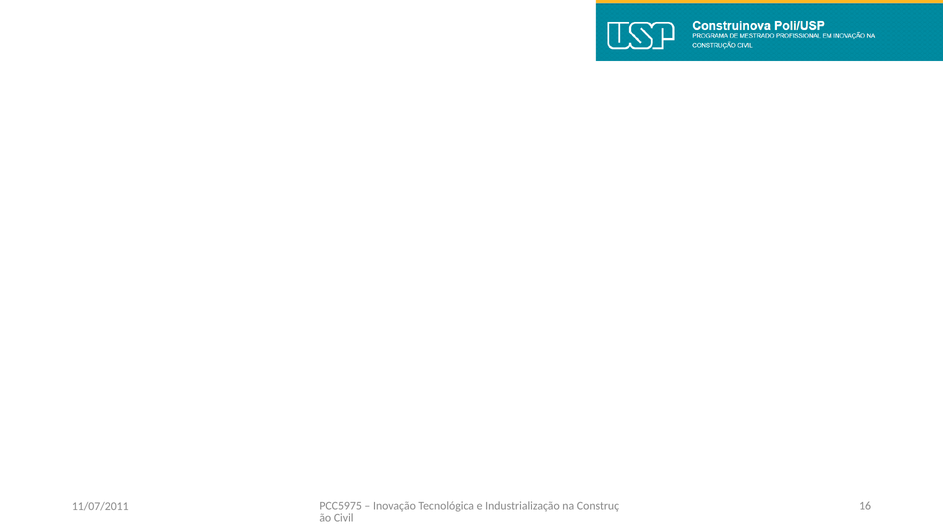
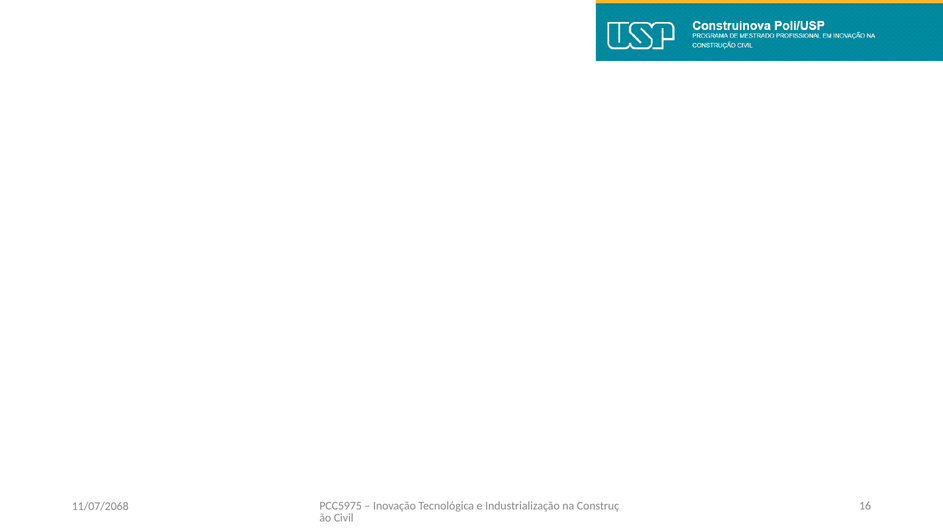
11/07/2011: 11/07/2011 -> 11/07/2068 (100, 507)
